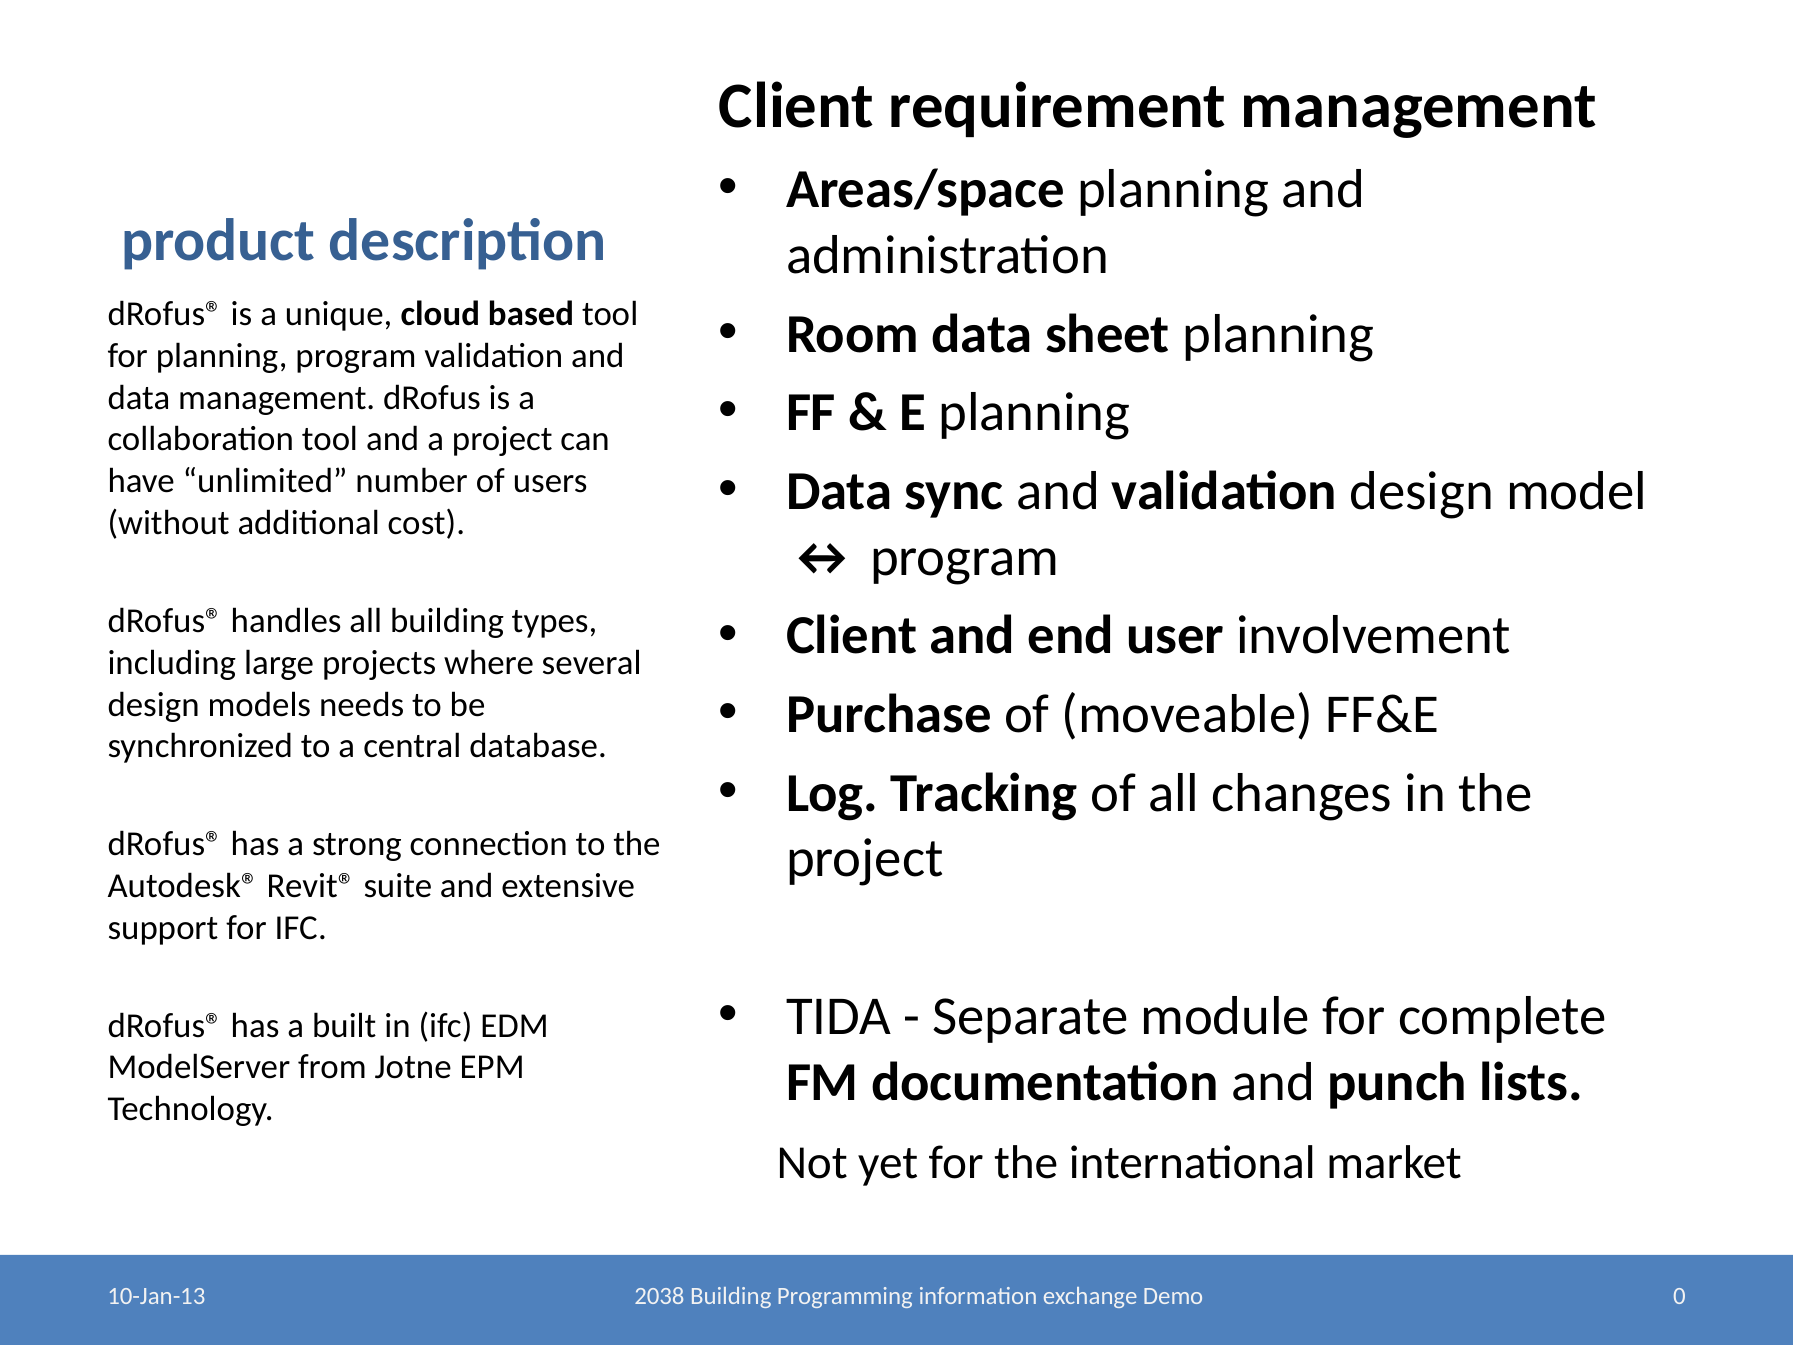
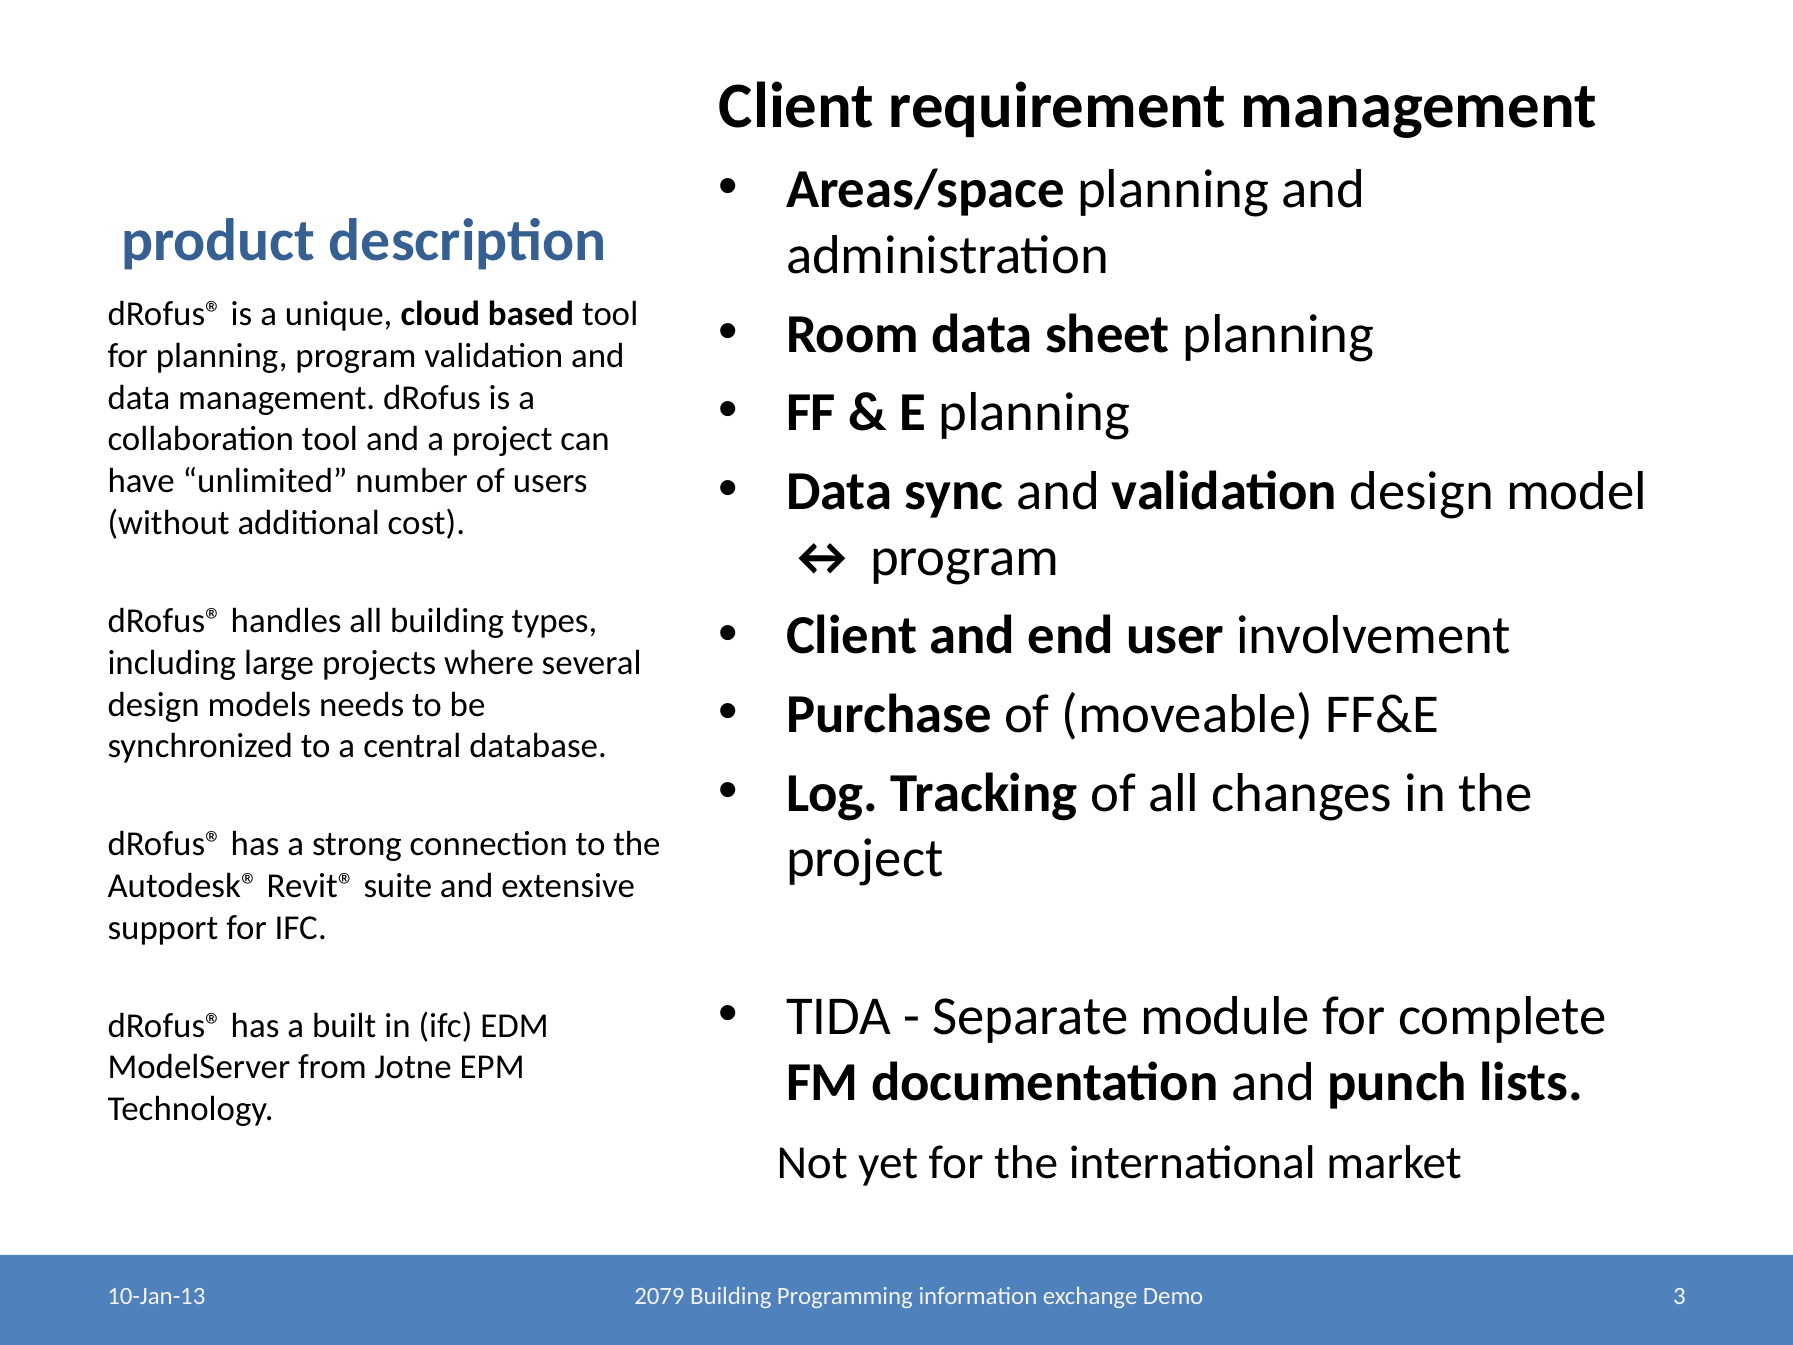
2038: 2038 -> 2079 (659, 1296)
0: 0 -> 3 (1679, 1296)
